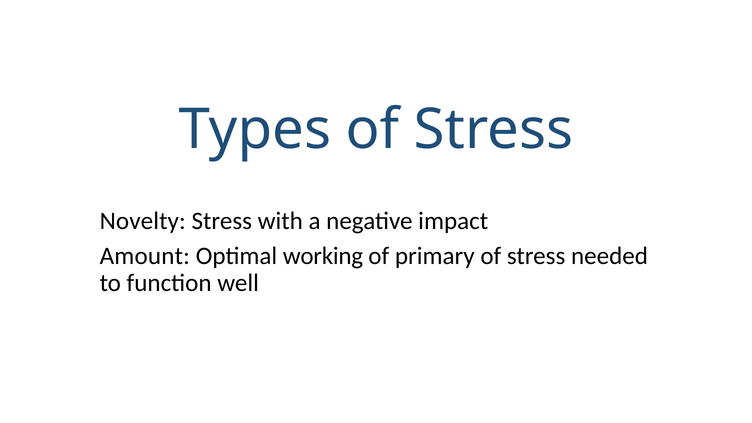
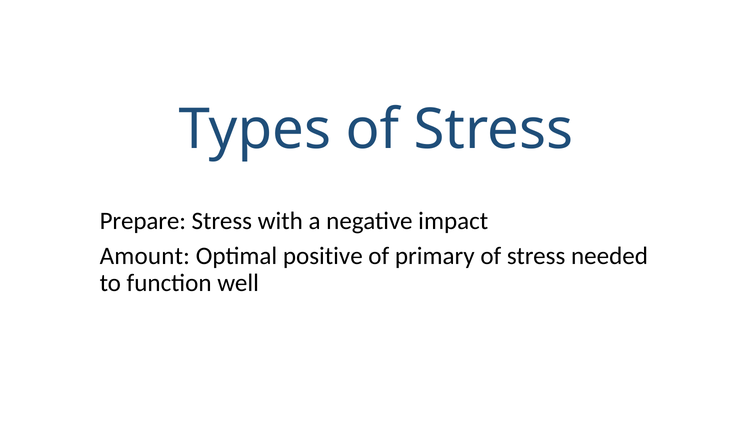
Novelty: Novelty -> Prepare (143, 221)
working: working -> positive (323, 256)
